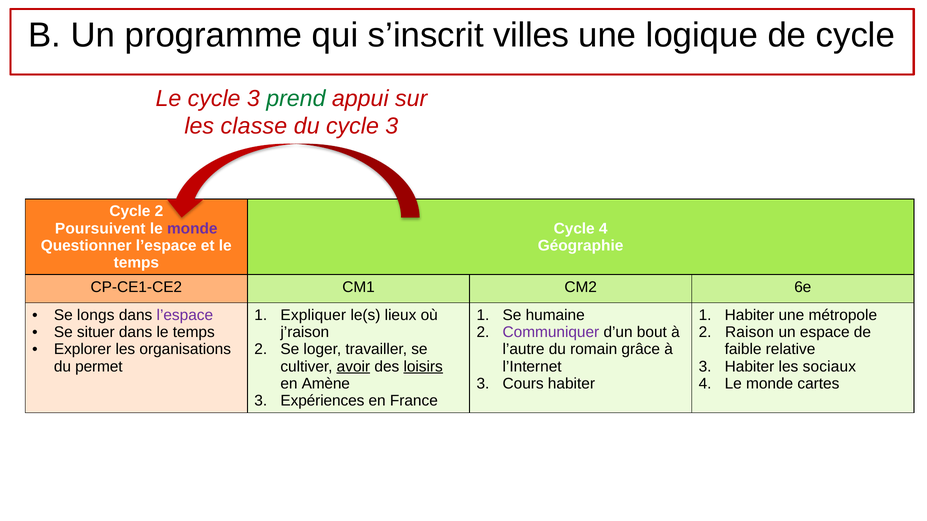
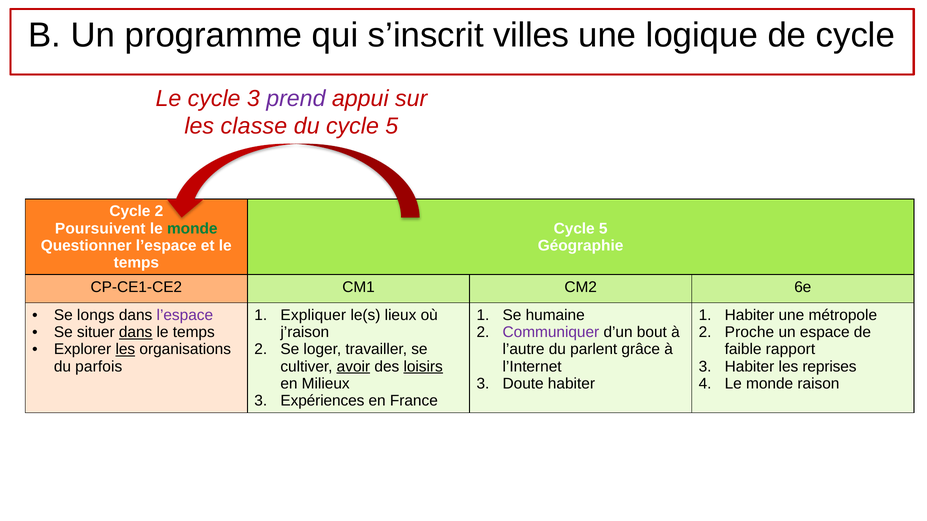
prend colour: green -> purple (296, 98)
du cycle 3: 3 -> 5 (392, 126)
monde colour: purple -> green (192, 229)
4: 4 -> 5 (603, 229)
dans underline: none -> present (136, 333)
Raison: Raison -> Proche (749, 333)
les underline: none -> present (125, 350)
romain: romain -> parlent (594, 350)
relative: relative -> rapport (790, 350)
permet: permet -> parfois (99, 367)
sociaux: sociaux -> reprises (829, 367)
Amène: Amène -> Milieux (326, 384)
Cours: Cours -> Doute (523, 384)
cartes: cartes -> raison (818, 384)
